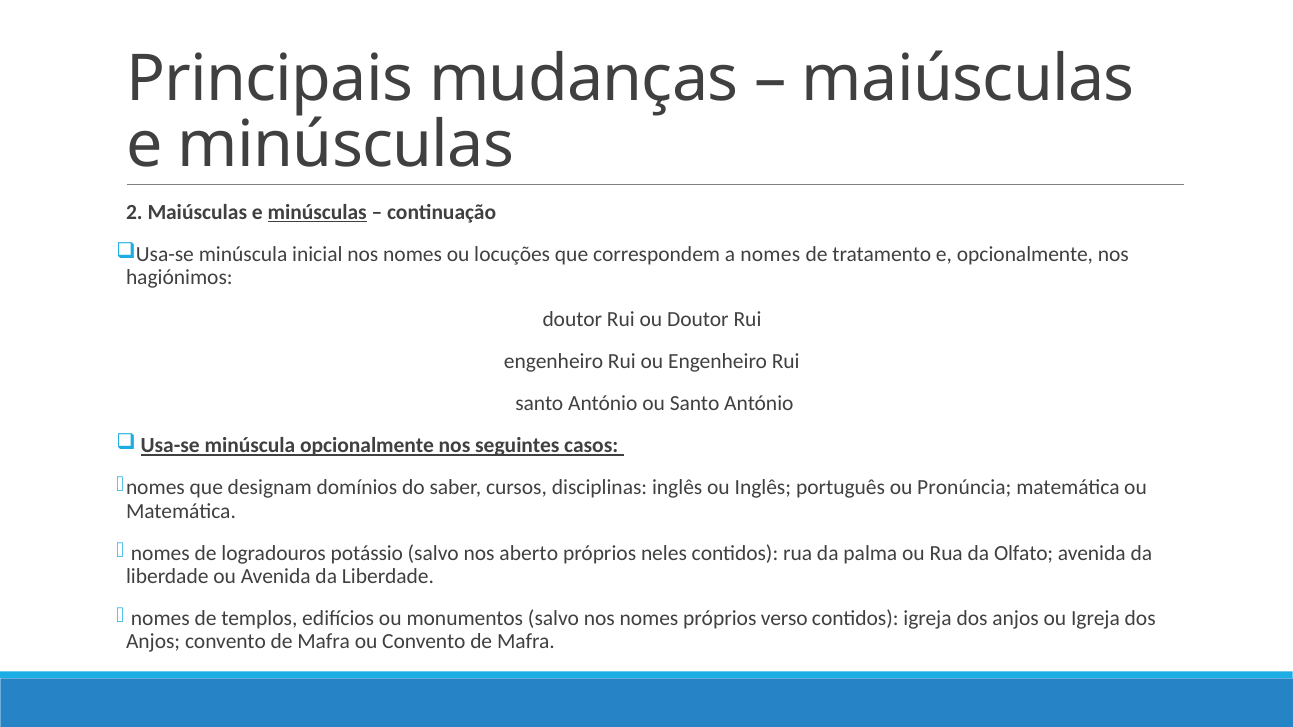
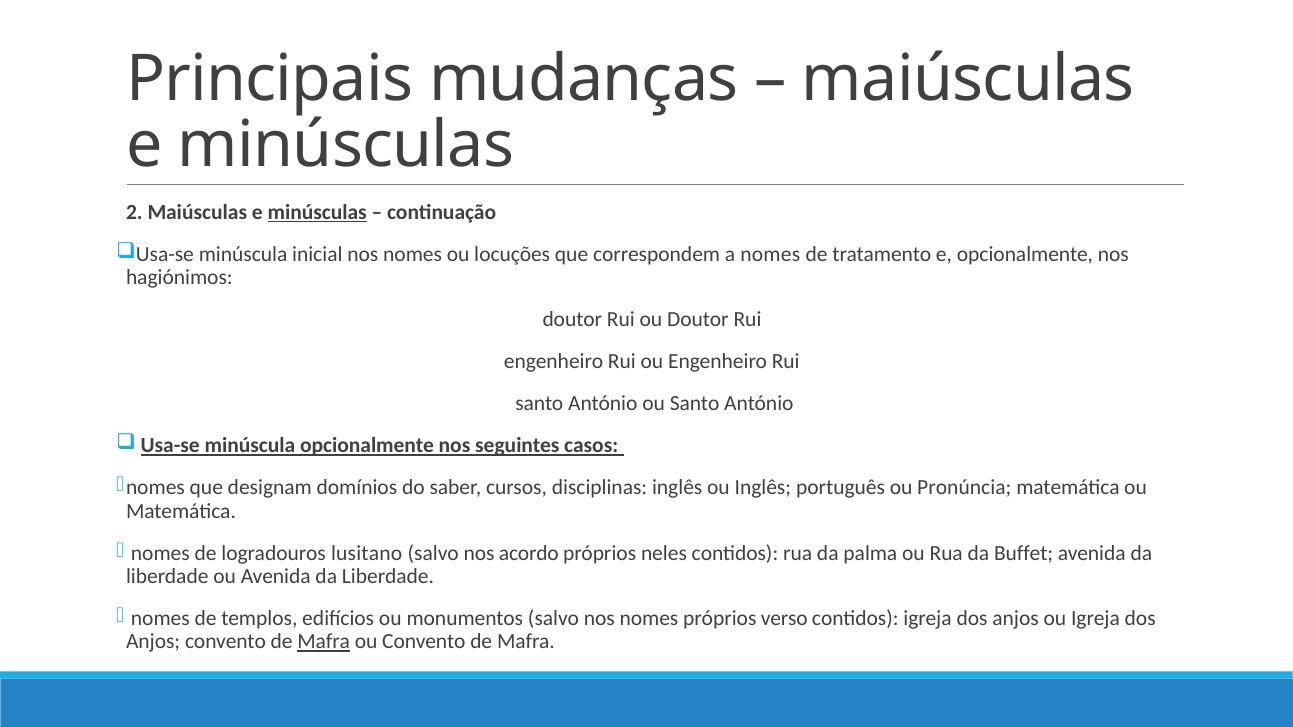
potássio: potássio -> lusitano (367, 553)
aberto: aberto -> acordo (529, 553)
Olfato: Olfato -> Buffet (1024, 553)
Mafra underline: none -> present (324, 642)
